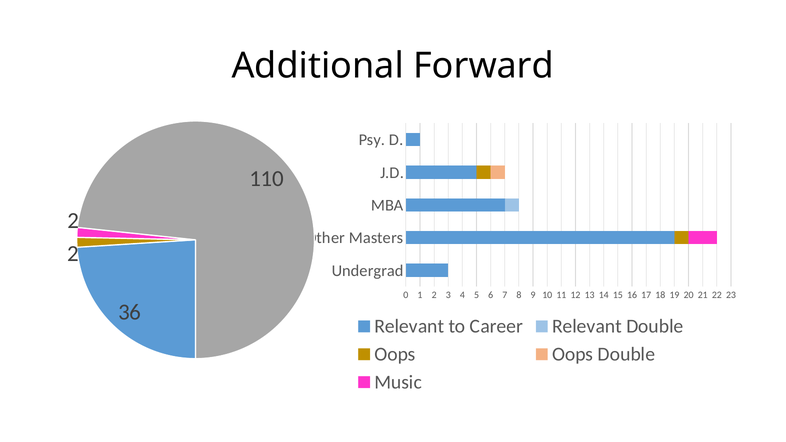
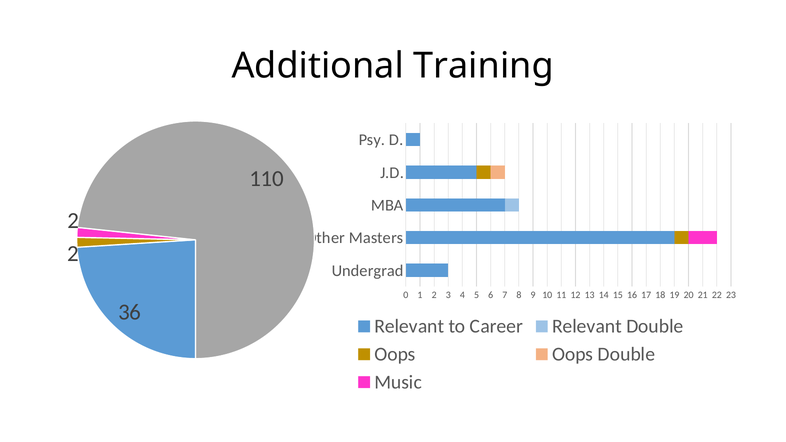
Forward: Forward -> Training (484, 66)
